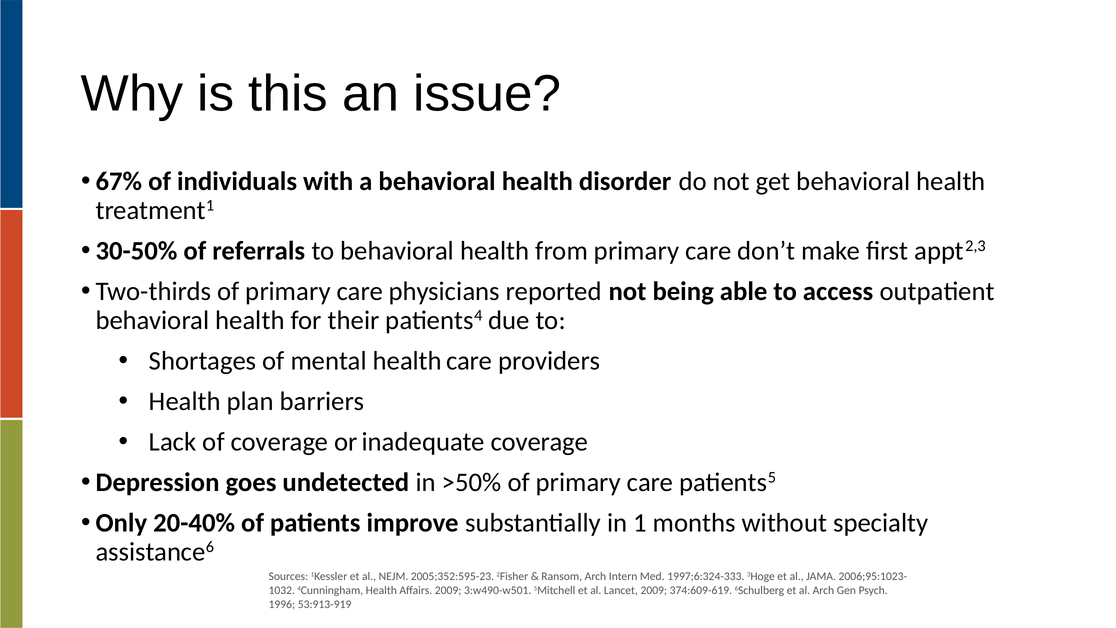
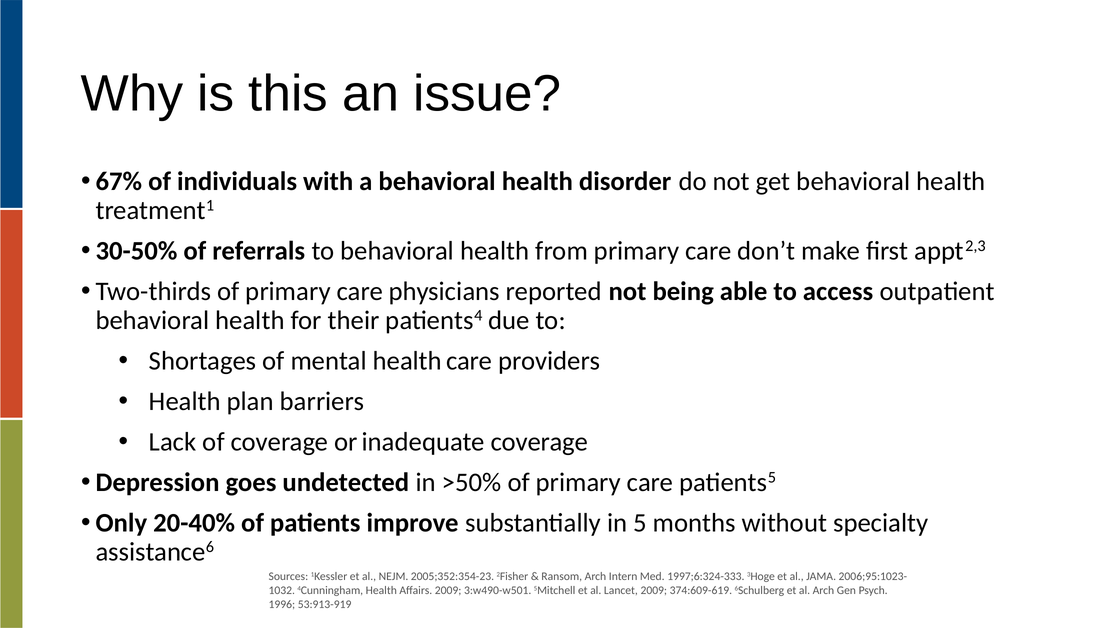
1: 1 -> 5 (640, 523)
2005;352:595-23: 2005;352:595-23 -> 2005;352:354-23 (452, 576)
